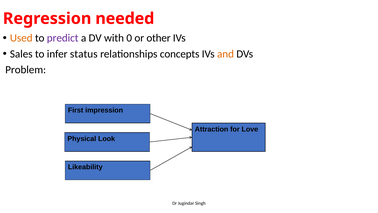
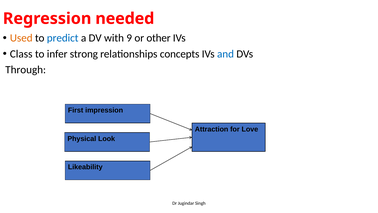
predict colour: purple -> blue (63, 38)
0: 0 -> 9 (129, 38)
Sales: Sales -> Class (21, 54)
status: status -> strong (84, 54)
and colour: orange -> blue (226, 54)
Problem: Problem -> Through (26, 70)
